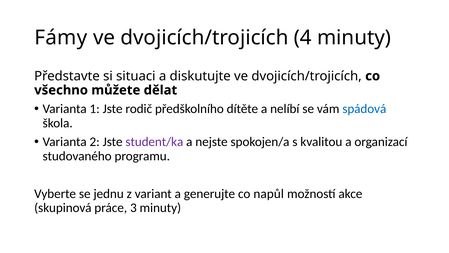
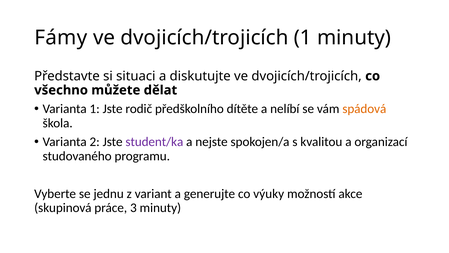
dvojicích/trojicích 4: 4 -> 1 (303, 38)
spádová colour: blue -> orange (364, 109)
napůl: napůl -> výuky (269, 193)
